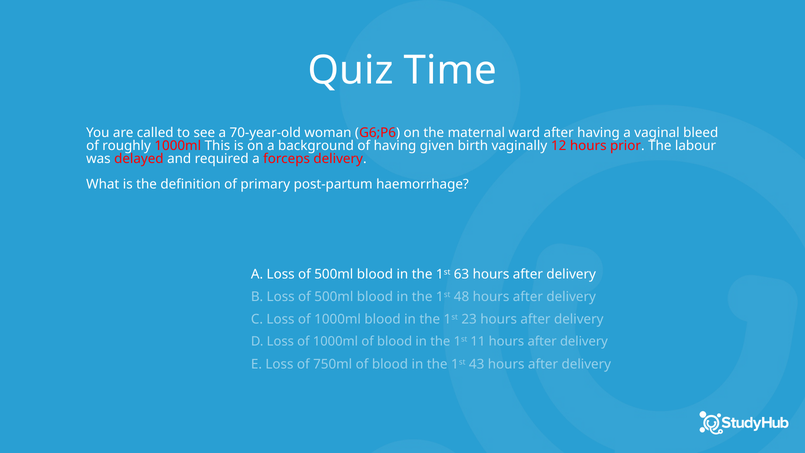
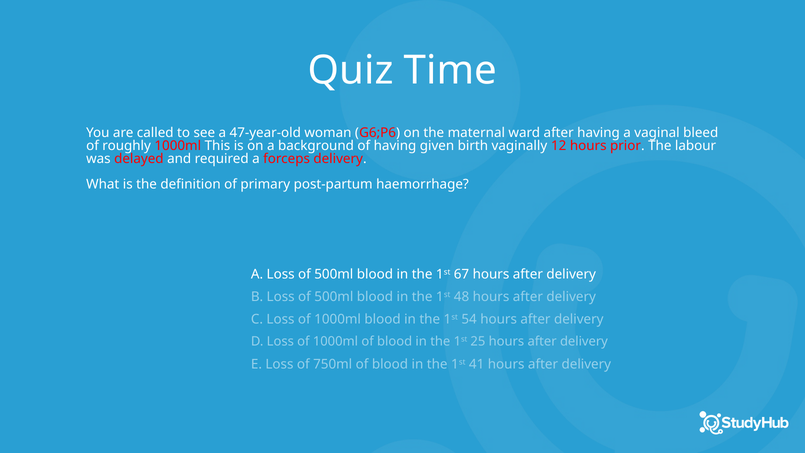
70-year-old: 70-year-old -> 47-year-old (265, 133)
63: 63 -> 67 (461, 274)
23: 23 -> 54 (469, 319)
11: 11 -> 25 (478, 341)
43: 43 -> 41 (477, 364)
